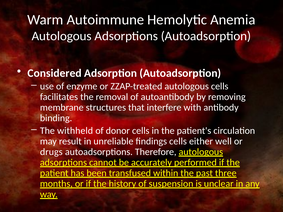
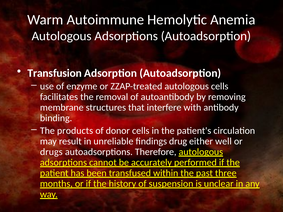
Considered: Considered -> Transfusion (55, 73)
withheld: withheld -> products (75, 131)
findings cells: cells -> drug (178, 141)
